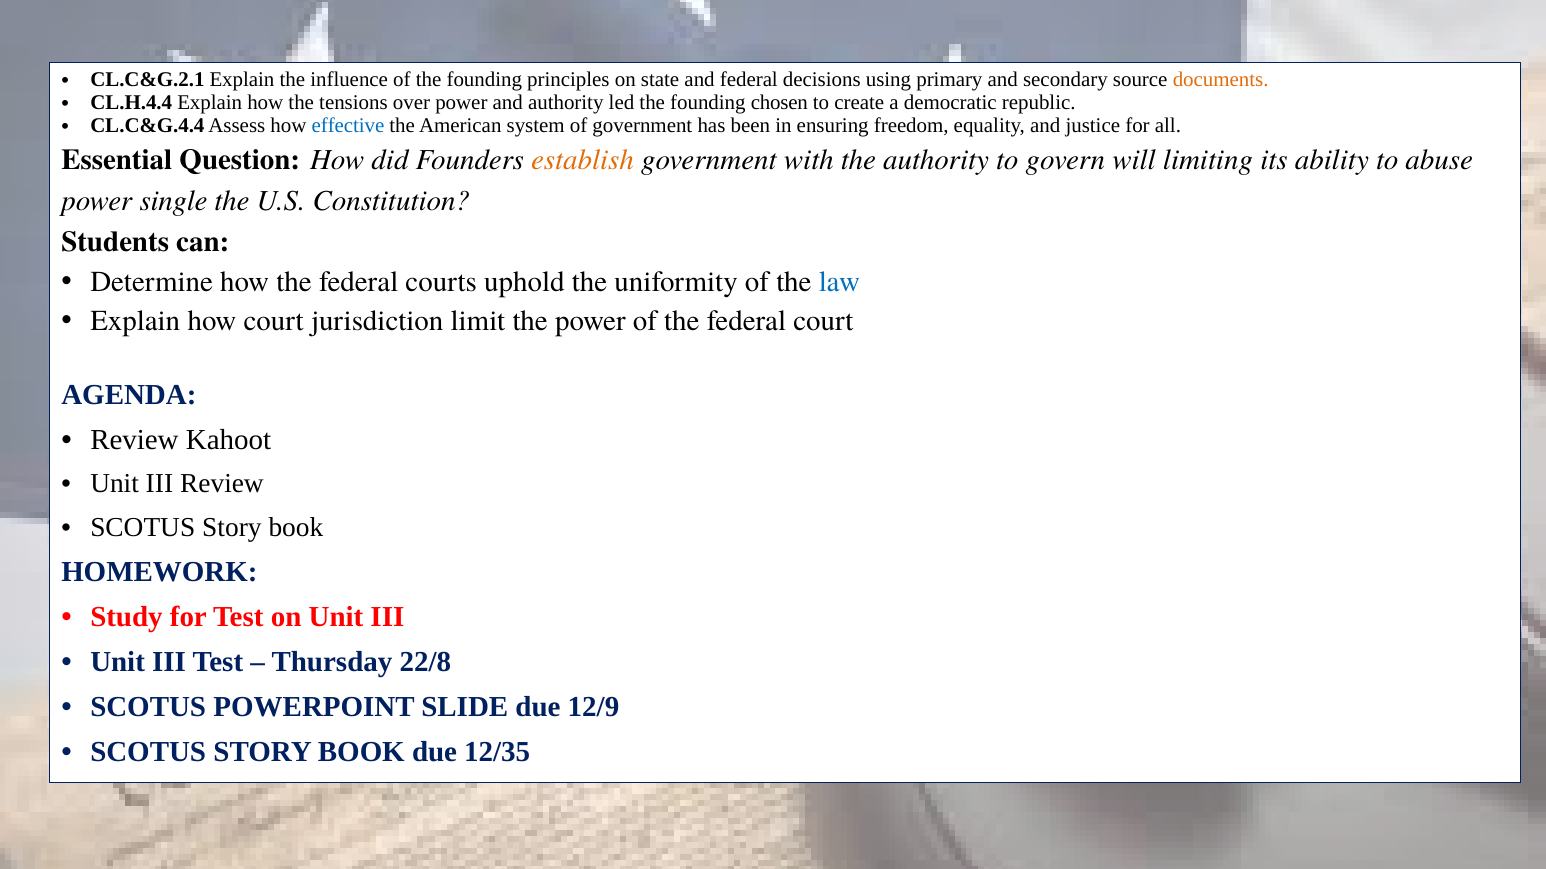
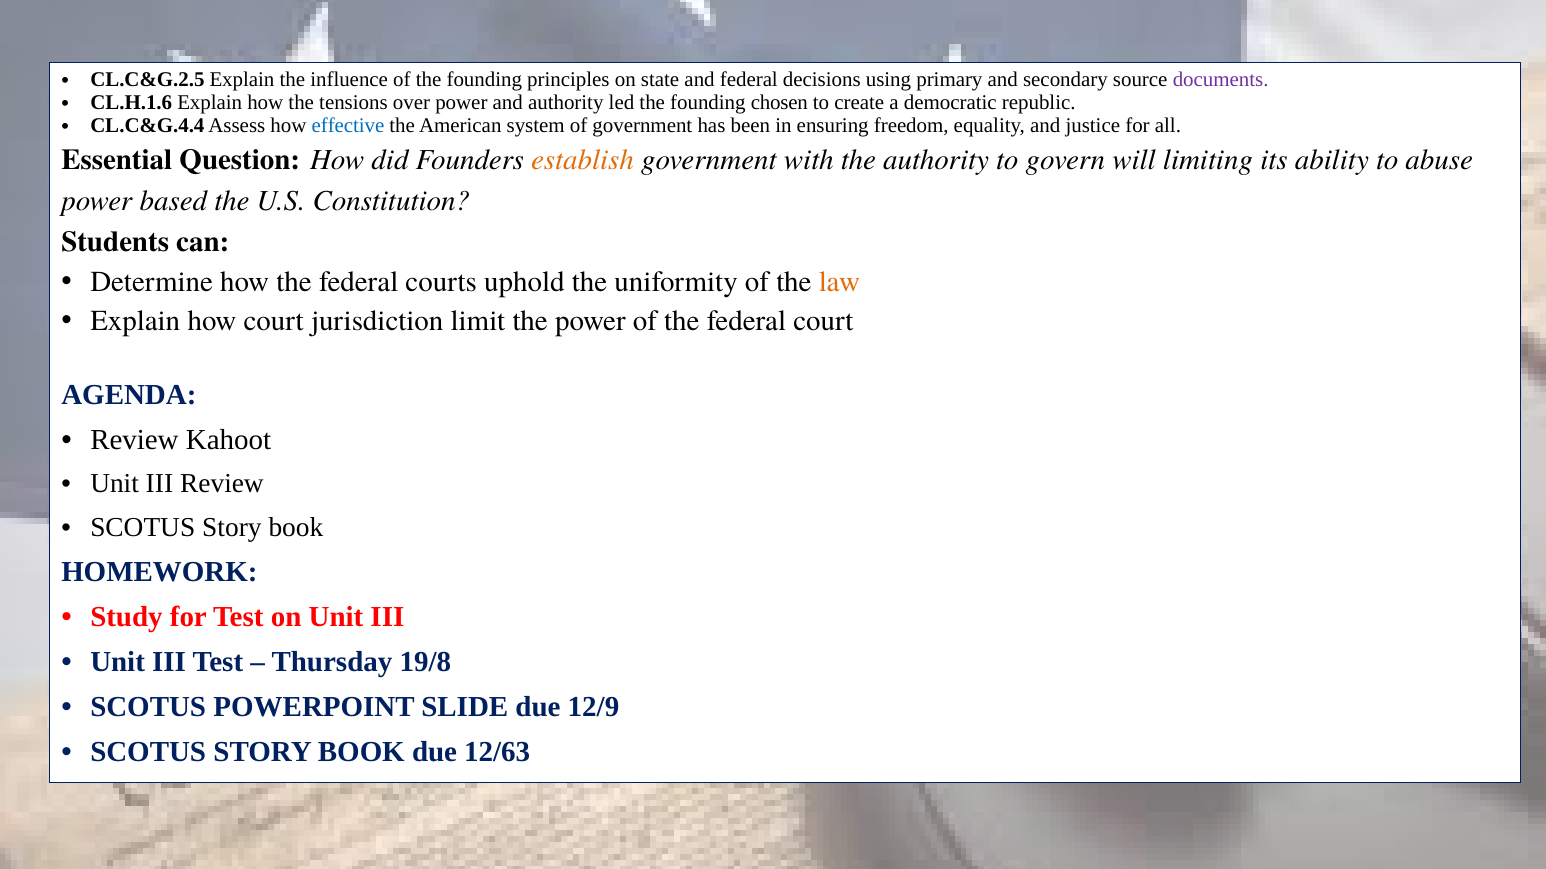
CL.C&G.2.1: CL.C&G.2.1 -> CL.C&G.2.5 (147, 80)
documents colour: orange -> purple (1221, 80)
CL.H.4.4: CL.H.4.4 -> CL.H.1.6 (131, 103)
single: single -> based (173, 201)
law colour: blue -> orange (839, 282)
22/8: 22/8 -> 19/8 (425, 662)
12/35: 12/35 -> 12/63 (497, 752)
